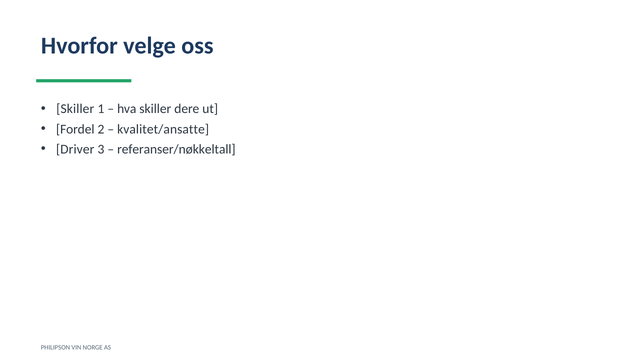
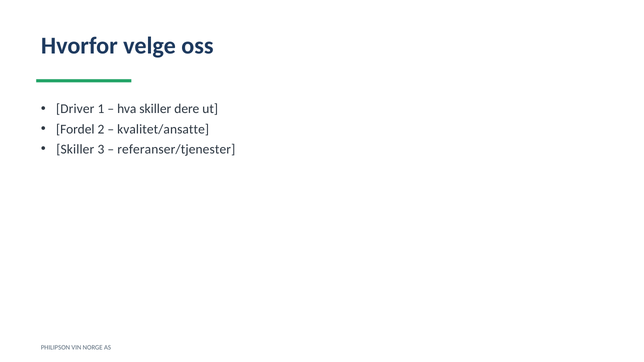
Skiller: Skiller -> Driver (75, 109)
Driver: Driver -> Skiller (75, 149)
referanser/nøkkeltall: referanser/nøkkeltall -> referanser/tjenester (176, 149)
